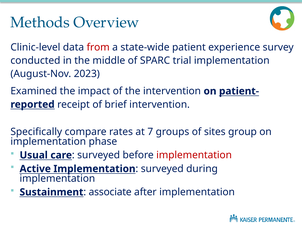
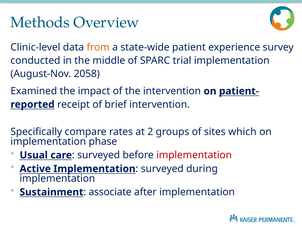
from colour: red -> orange (98, 47)
2023: 2023 -> 2058 (87, 74)
7: 7 -> 2 (150, 132)
group: group -> which (242, 132)
